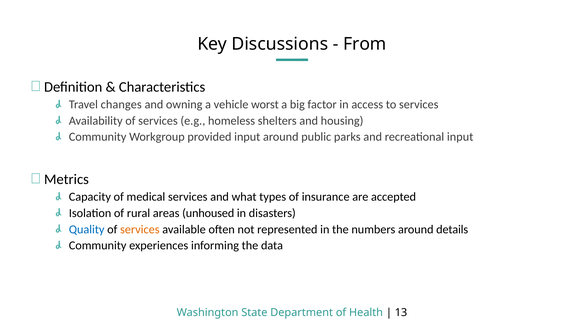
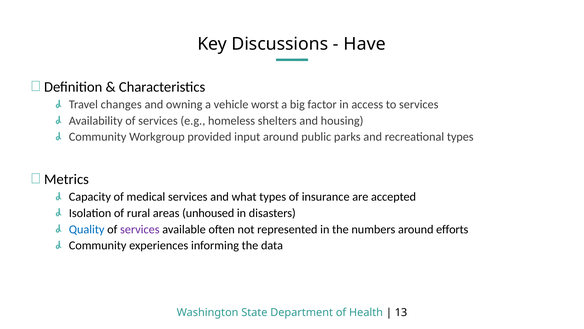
From: From -> Have (365, 44)
recreational input: input -> types (460, 137)
services colour: orange -> purple (140, 229)
details: details -> efforts (452, 229)
